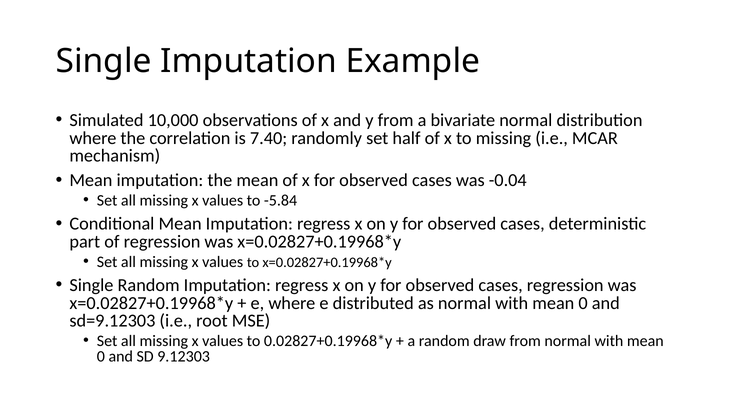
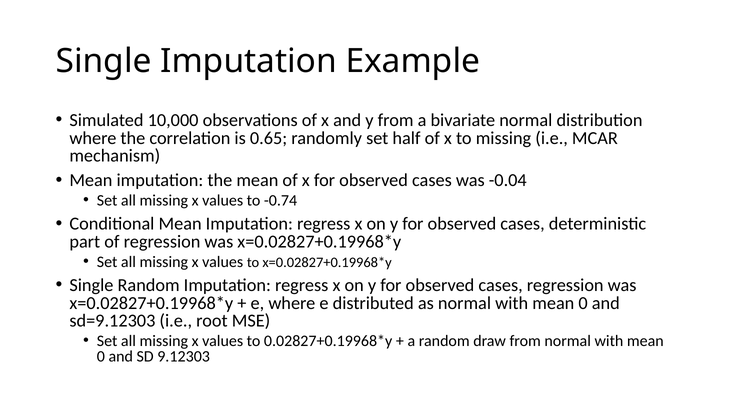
7.40: 7.40 -> 0.65 (269, 138)
-5.84: -5.84 -> -0.74 (281, 201)
